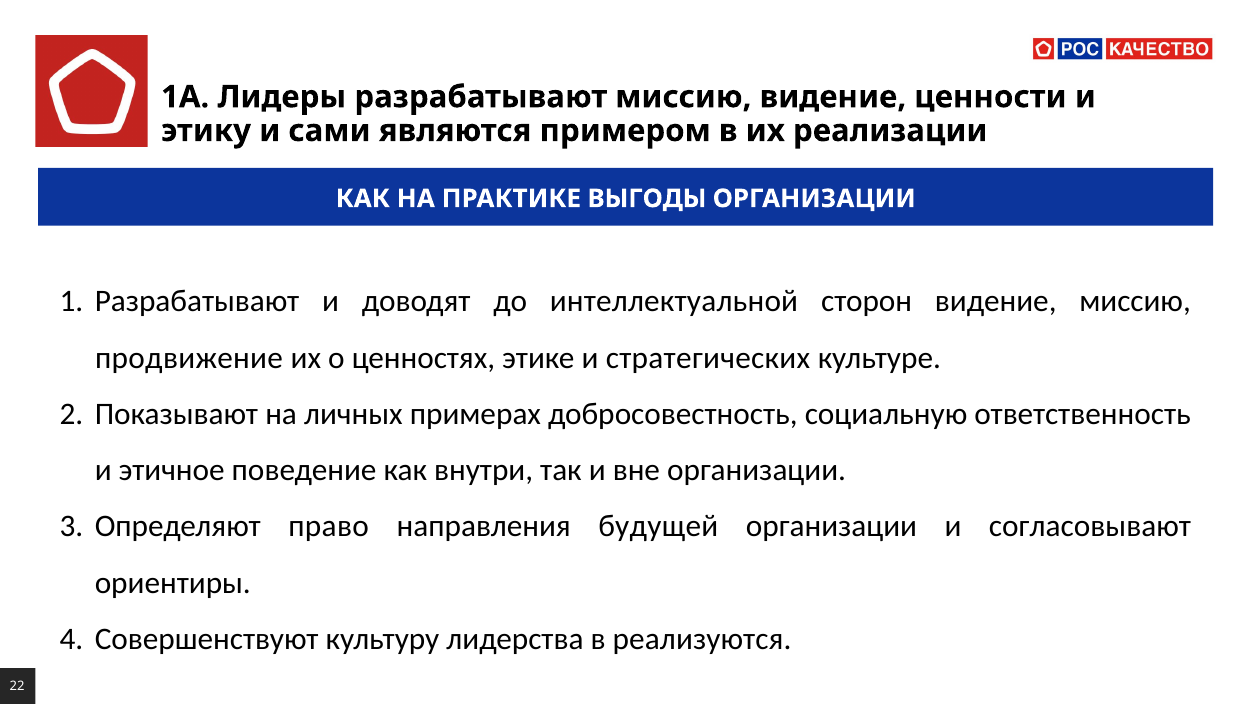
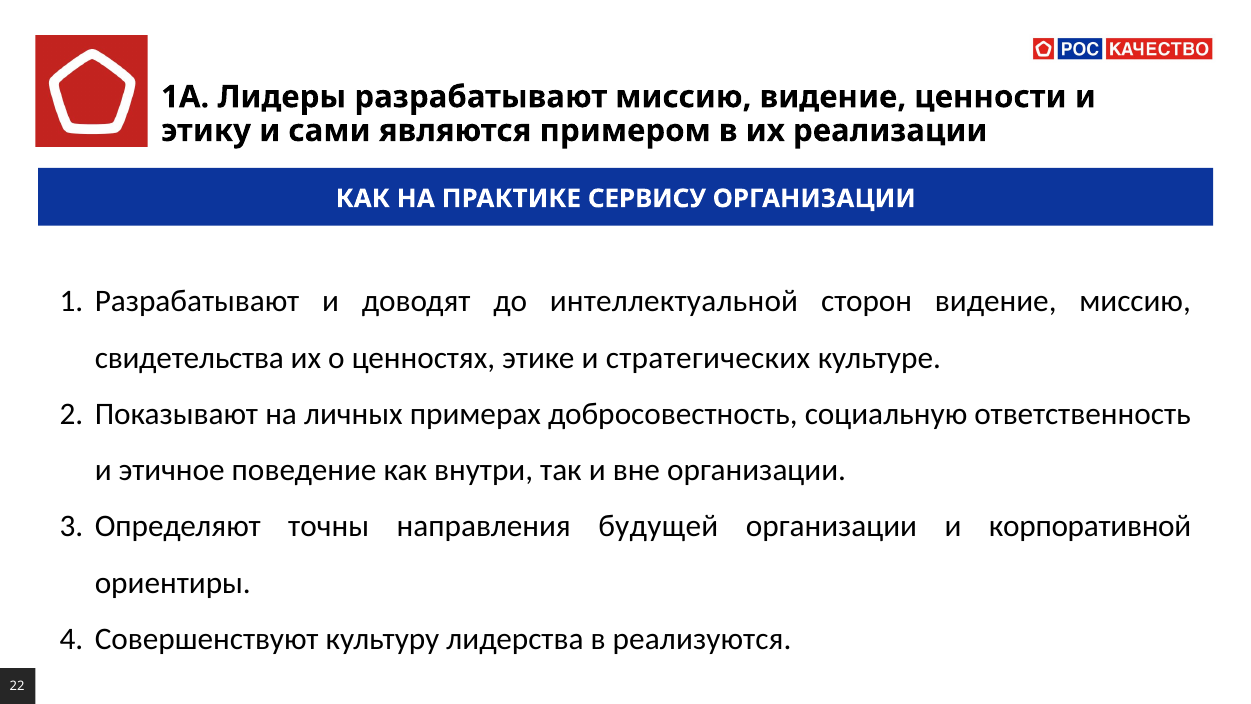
ВЫГОДЫ: ВЫГОДЫ -> СЕРВИСУ (647, 199)
продвижение: продвижение -> свидетельства (189, 358)
право: право -> точны (329, 526)
согласовывают: согласовывают -> корпоративной (1090, 526)
